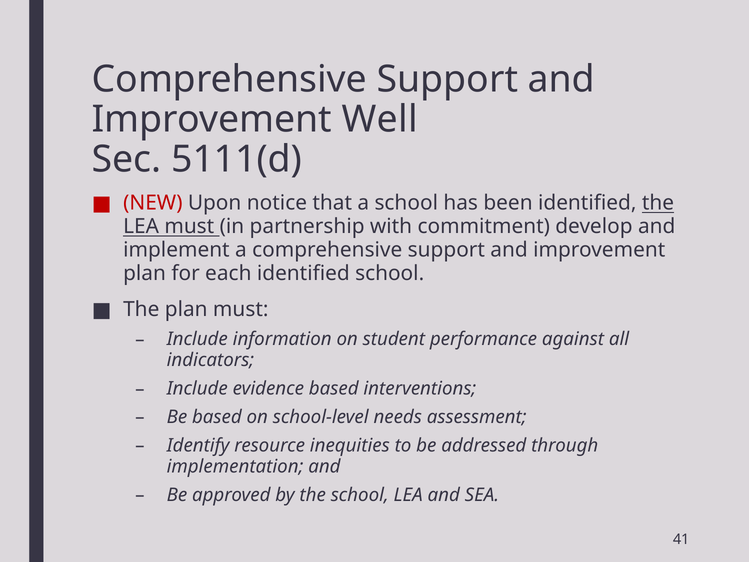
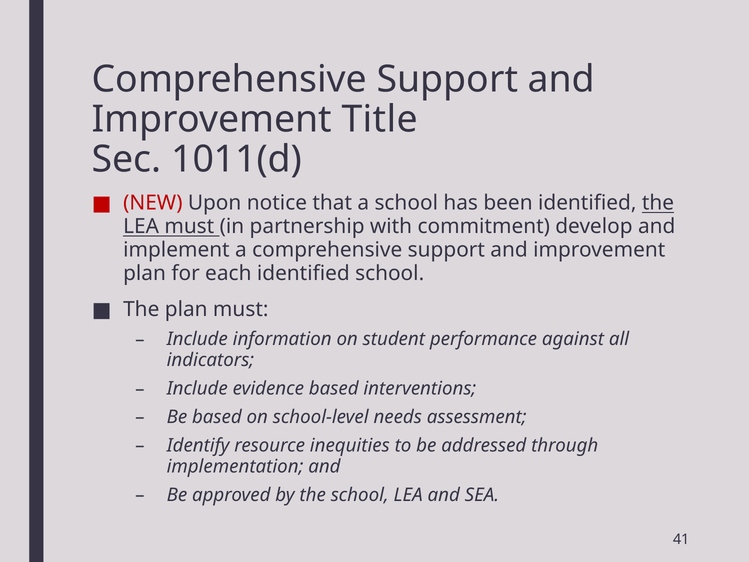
Well: Well -> Title (380, 120)
5111(d: 5111(d -> 1011(d (237, 160)
